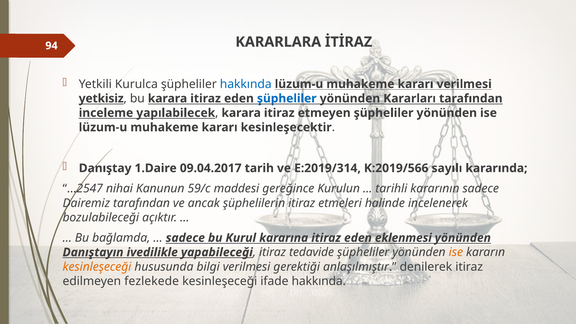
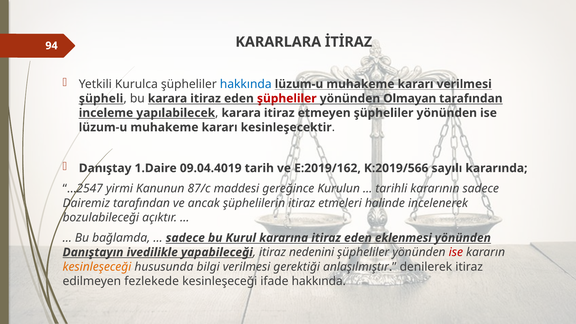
yetkisiz: yetkisiz -> şüpheli (101, 98)
şüpheliler colour: blue -> red (287, 98)
Kararları: Kararları -> Olmayan (410, 98)
09.04.2017: 09.04.2017 -> 09.04.4019 (211, 168)
E:2019/314: E:2019/314 -> E:2019/162 (327, 168)
nihai: nihai -> yirmi (119, 189)
59/c: 59/c -> 87/c (199, 189)
tedavide: tedavide -> nedenini (312, 252)
ise colour: orange -> red (456, 252)
